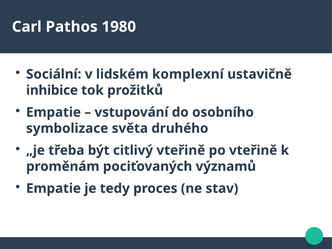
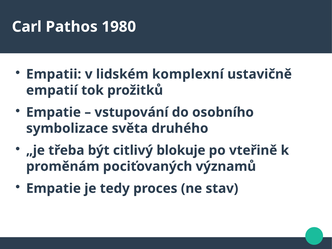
Sociální: Sociální -> Empatii (54, 74)
inhibice: inhibice -> empatií (52, 90)
citlivý vteřině: vteřině -> blokuje (181, 150)
